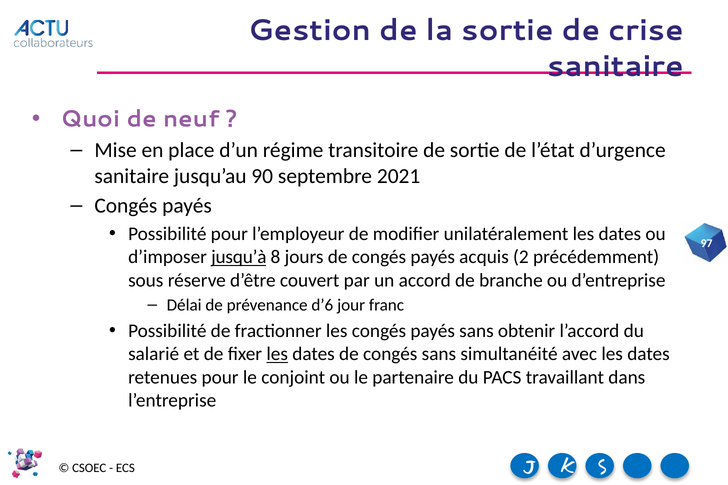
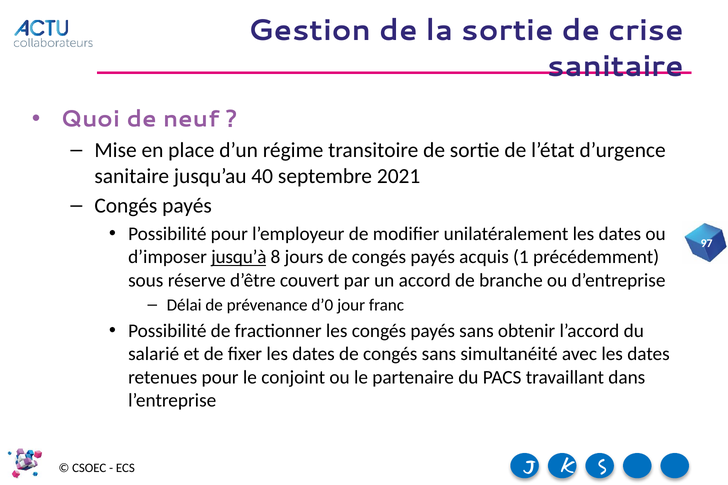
90: 90 -> 40 (262, 176)
2: 2 -> 1 (521, 257)
d’6: d’6 -> d’0 (322, 305)
les underline: present -> none (277, 354)
